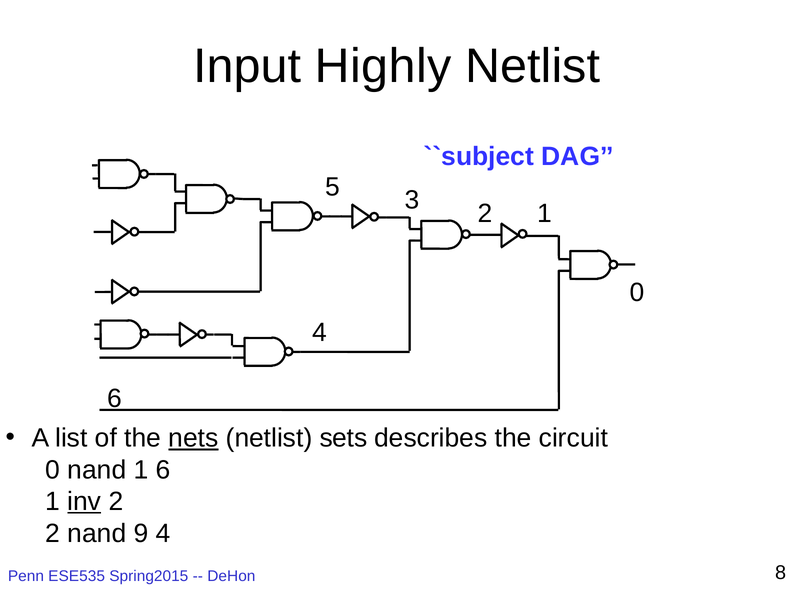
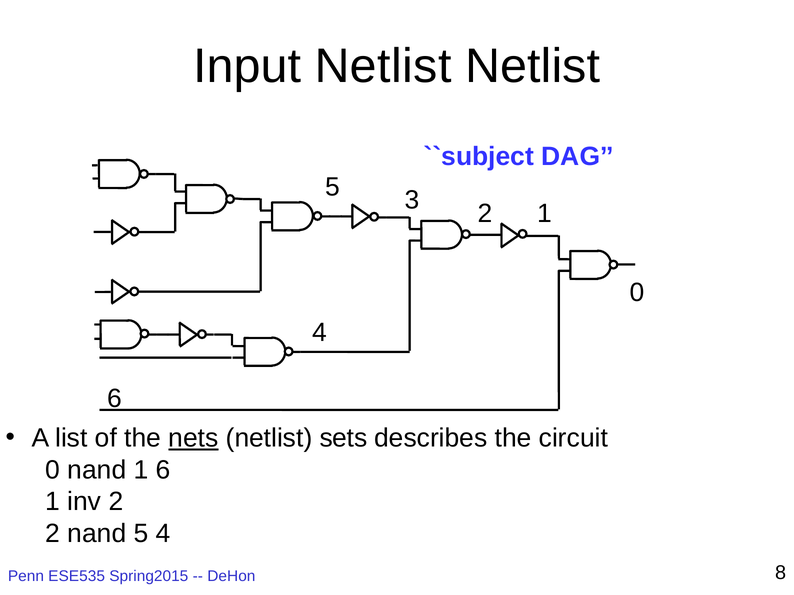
Input Highly: Highly -> Netlist (383, 66)
inv underline: present -> none (84, 502)
nand 9: 9 -> 5 (141, 534)
